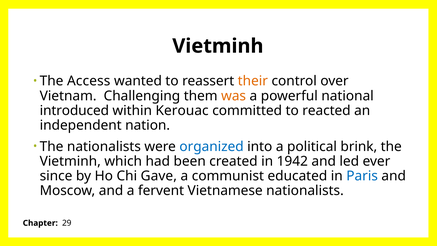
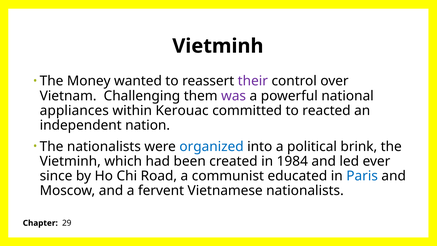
Access: Access -> Money (89, 81)
their colour: orange -> purple (253, 81)
was colour: orange -> purple (234, 96)
introduced: introduced -> appliances (74, 111)
1942: 1942 -> 1984 (292, 161)
Gave: Gave -> Road (159, 176)
